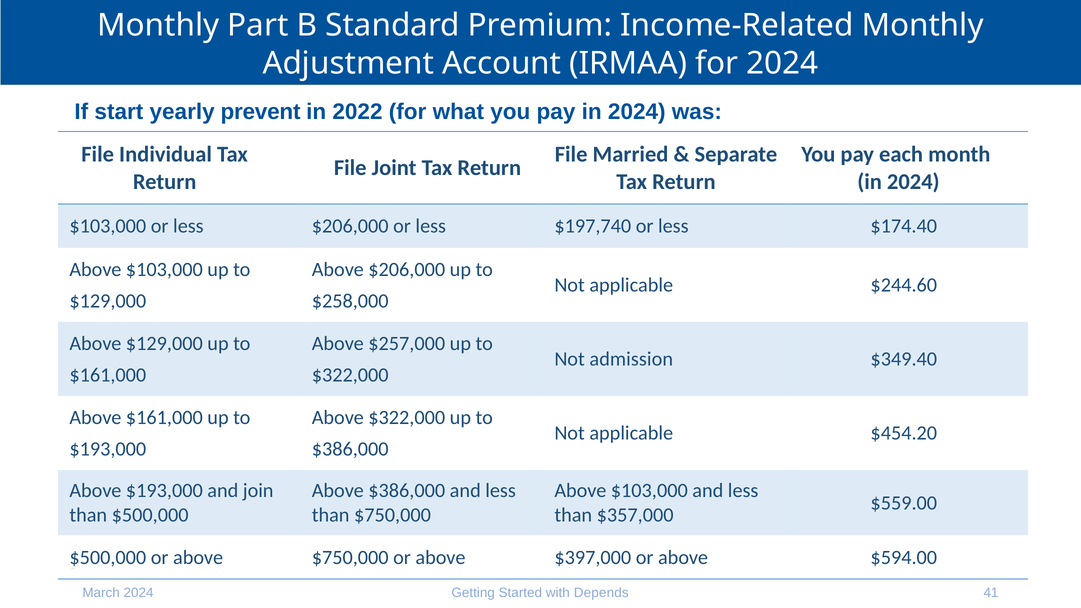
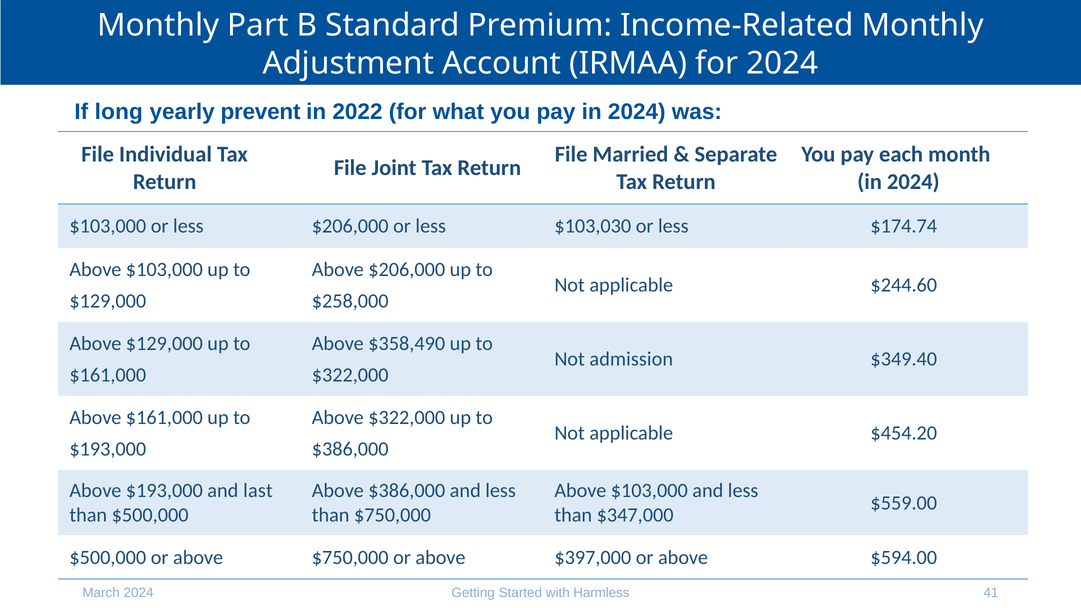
start: start -> long (119, 112)
$197,740: $197,740 -> $103,030 (593, 226)
$174.40: $174.40 -> $174.74 (904, 226)
$257,000: $257,000 -> $358,490 (407, 343)
join: join -> last (258, 491)
$357,000: $357,000 -> $347,000 (635, 515)
Depends: Depends -> Harmless (601, 593)
